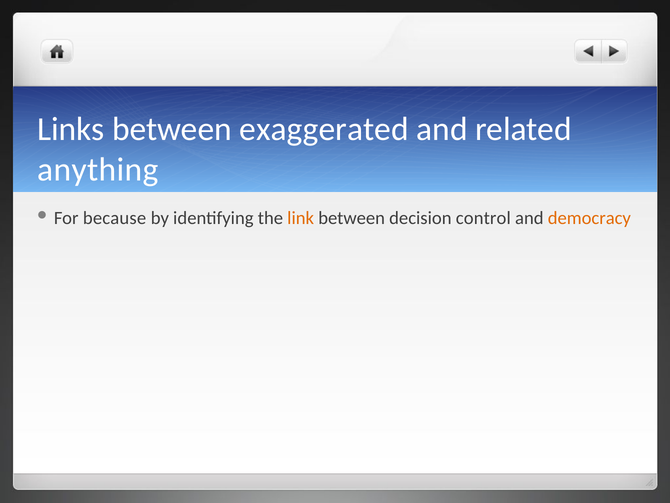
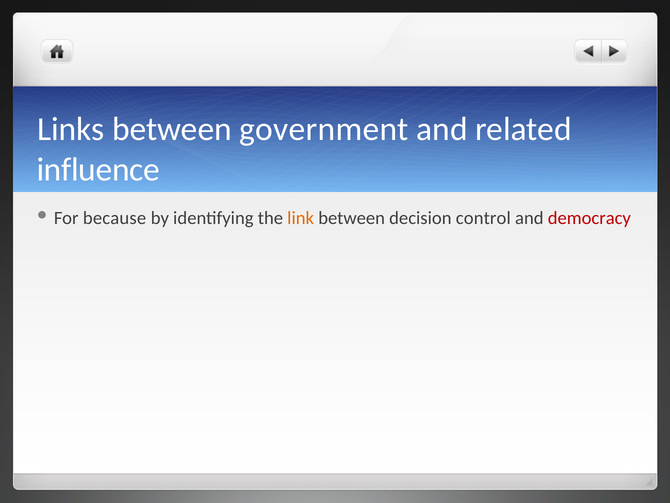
exaggerated: exaggerated -> government (324, 129)
anything: anything -> influence (98, 169)
democracy colour: orange -> red (589, 218)
